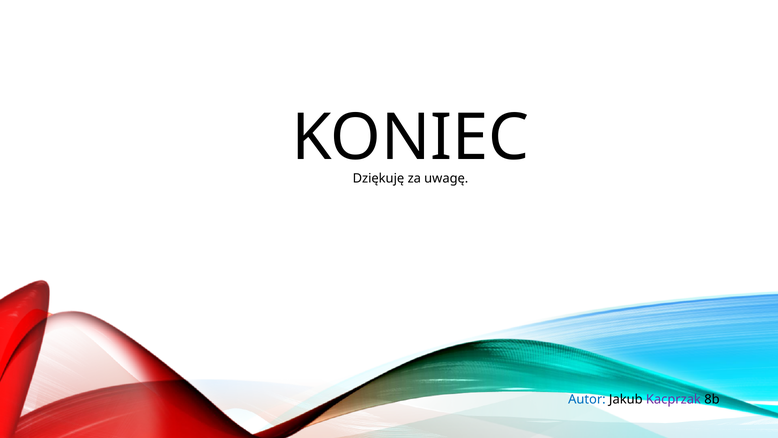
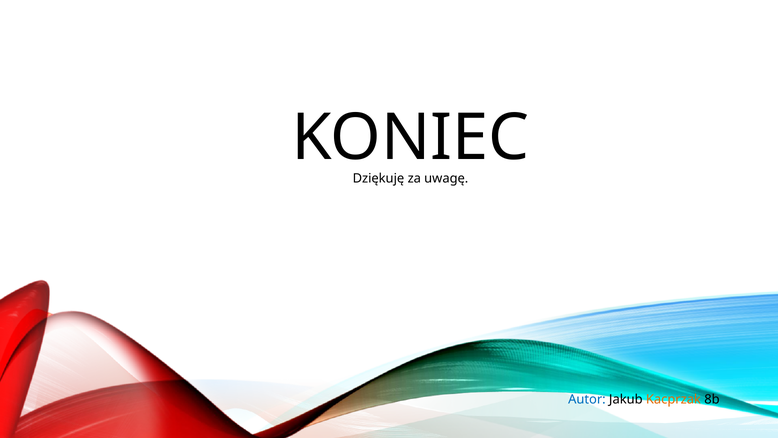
Kacprzak colour: purple -> orange (673, 399)
